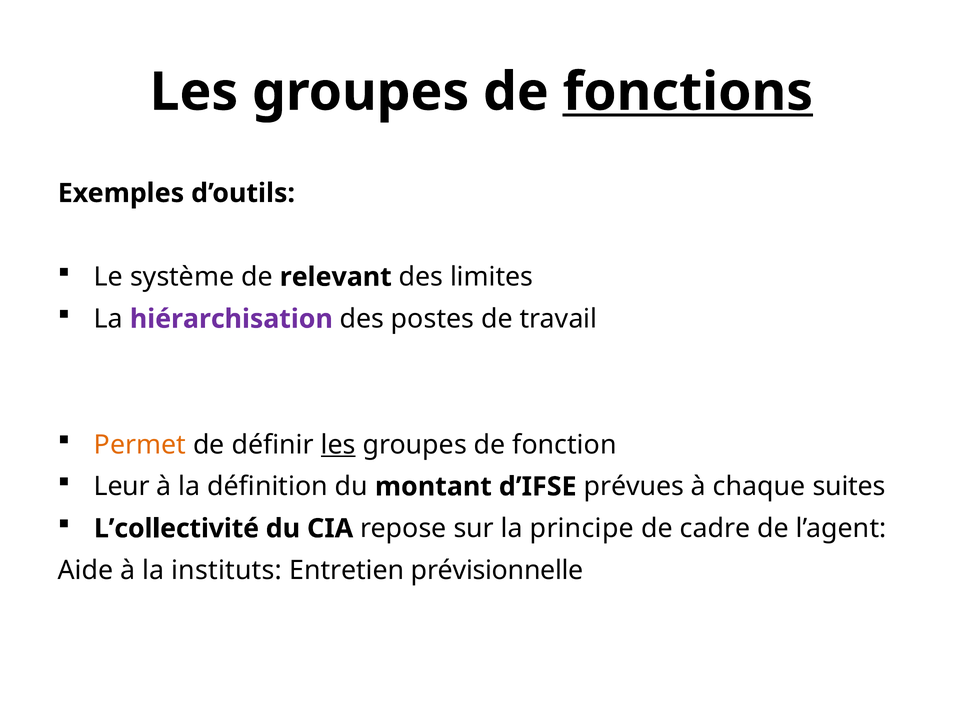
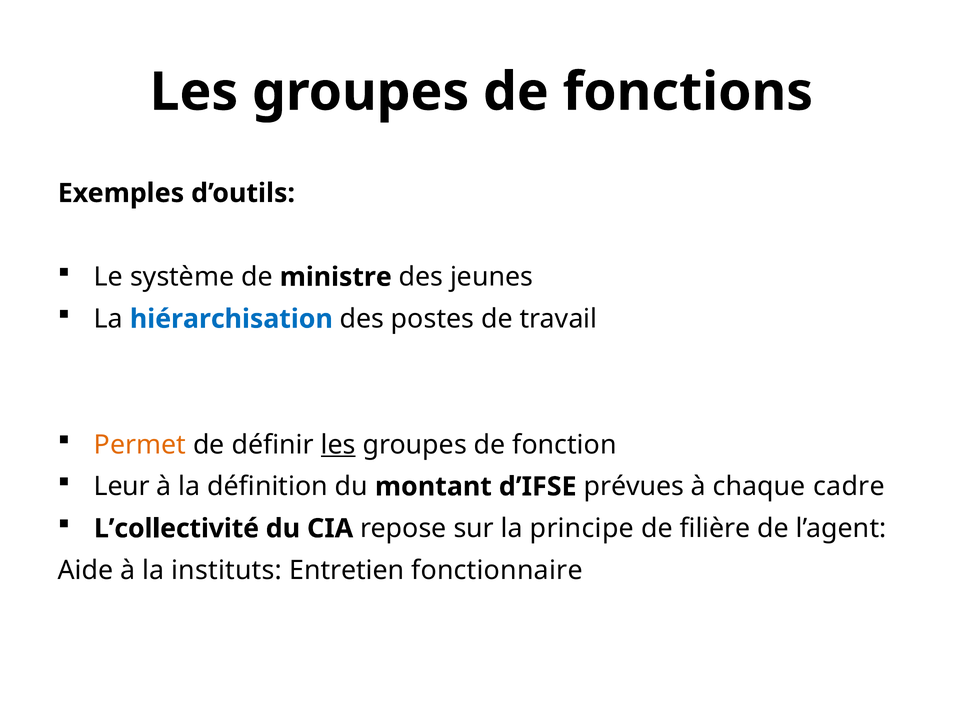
fonctions underline: present -> none (688, 92)
relevant: relevant -> ministre (336, 277)
limites: limites -> jeunes (492, 277)
hiérarchisation colour: purple -> blue (231, 319)
suites: suites -> cadre (849, 487)
cadre: cadre -> filière (715, 529)
prévisionnelle: prévisionnelle -> fonctionnaire (497, 571)
